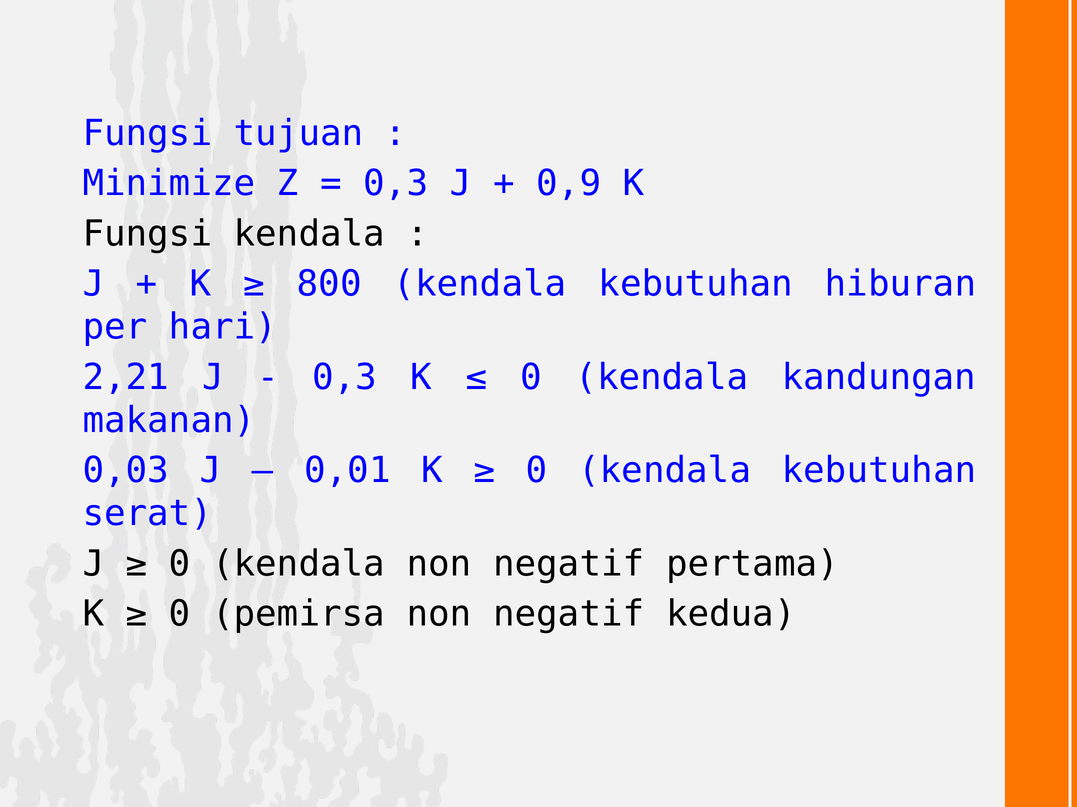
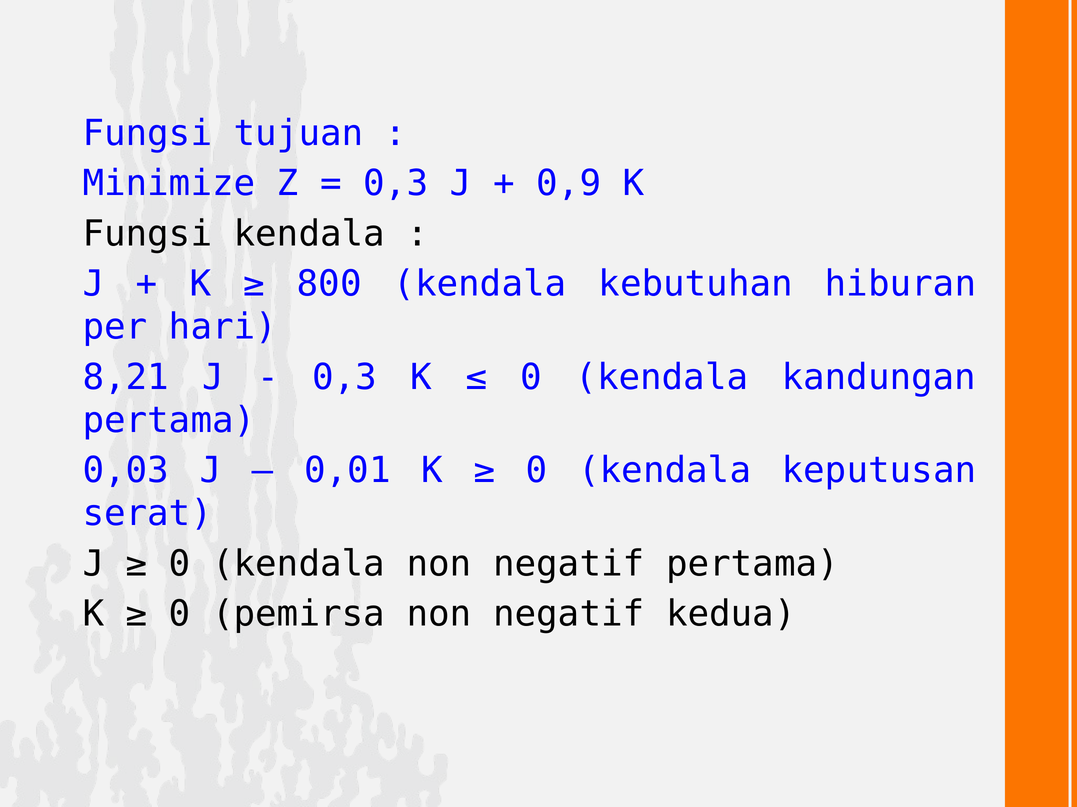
2,21: 2,21 -> 8,21 (126, 378)
makanan: makanan -> pertama (169, 421)
0 kendala kebutuhan: kebutuhan -> keputusan (879, 471)
